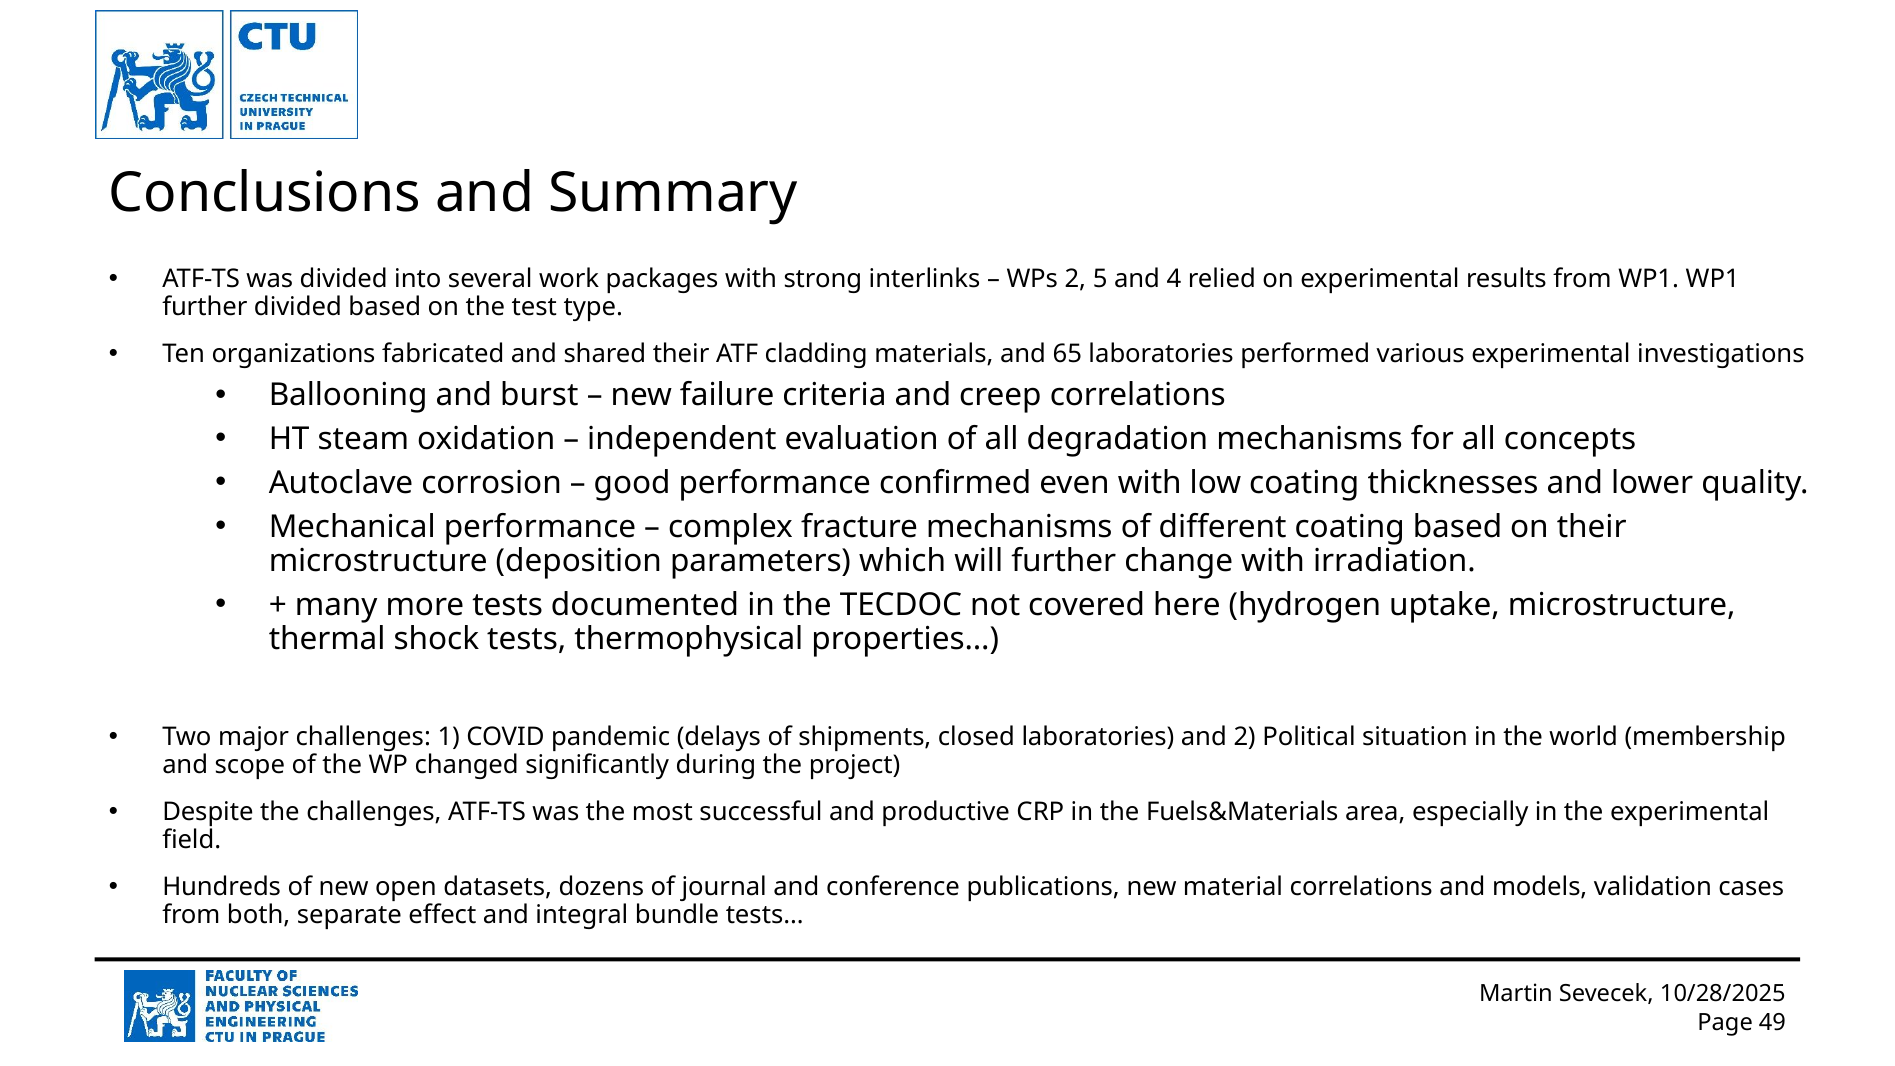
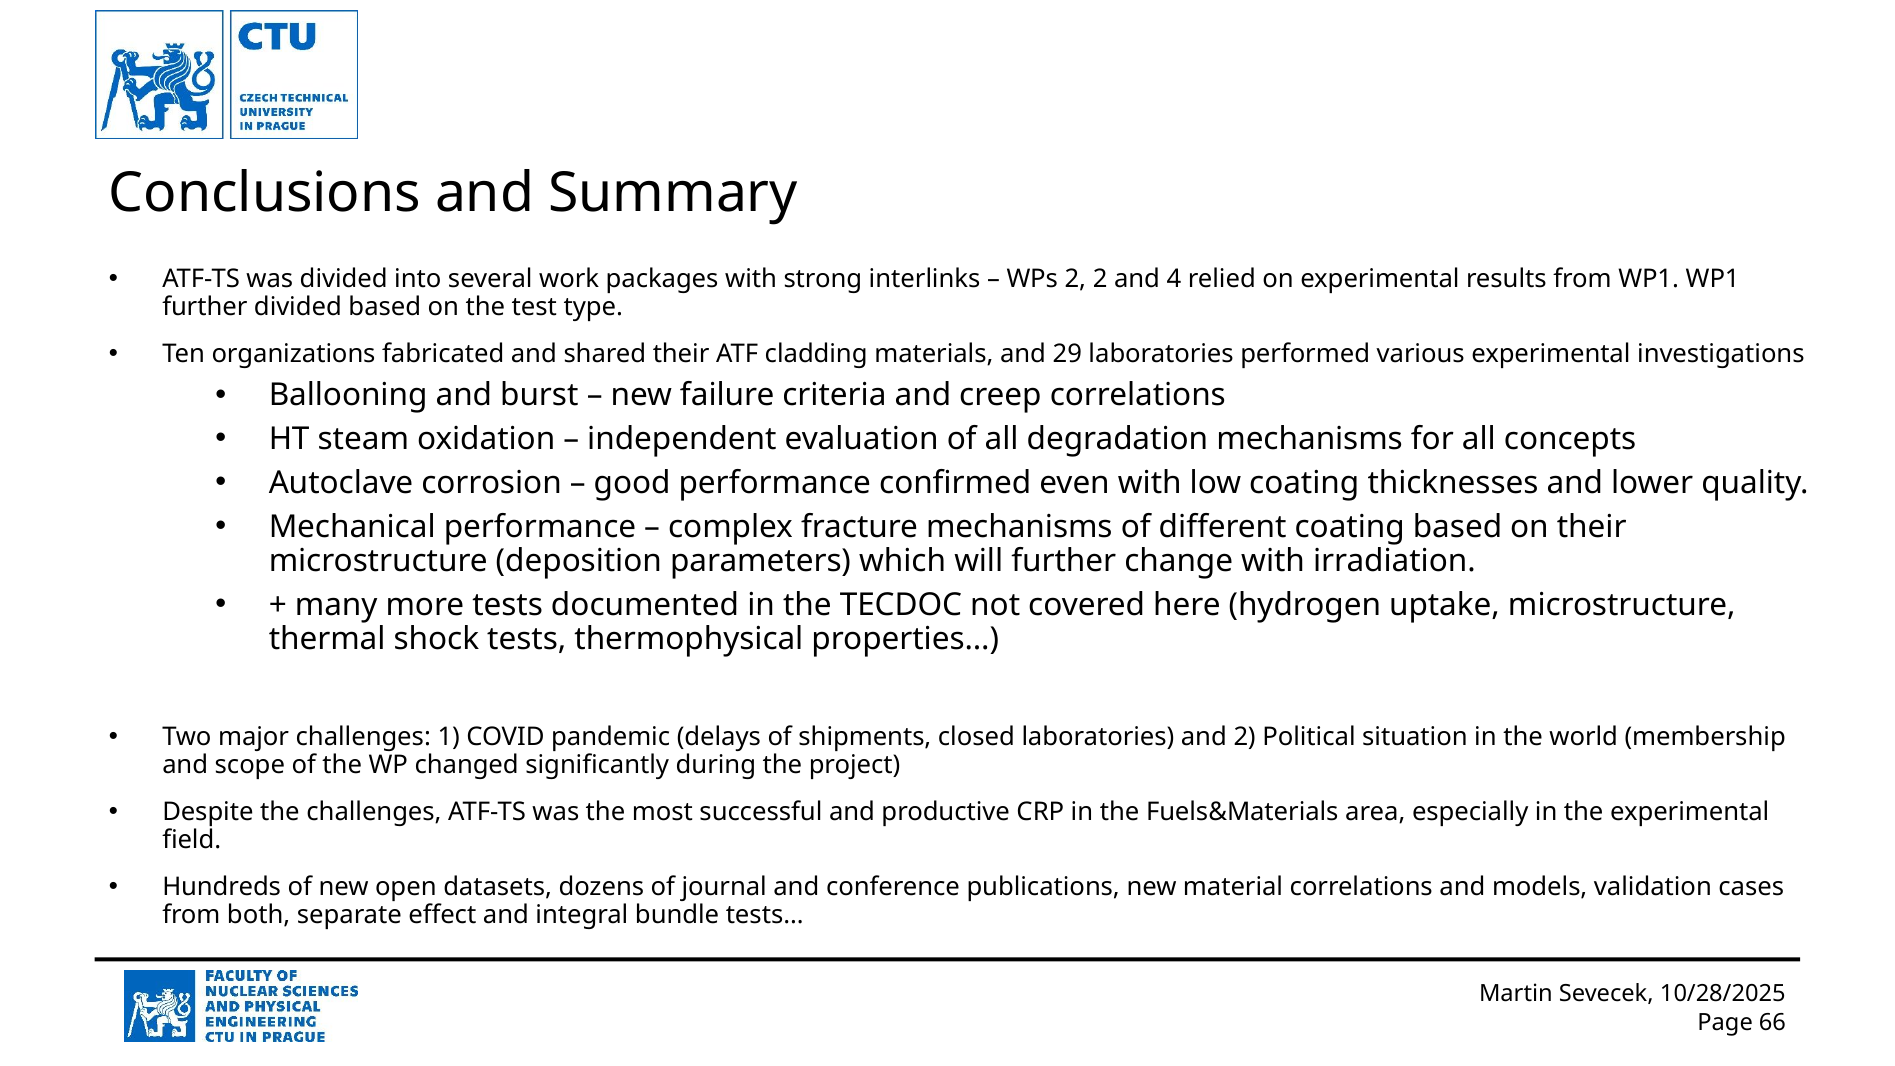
2 5: 5 -> 2 (1100, 279)
65: 65 -> 29 (1067, 354)
49: 49 -> 66 (1772, 1022)
